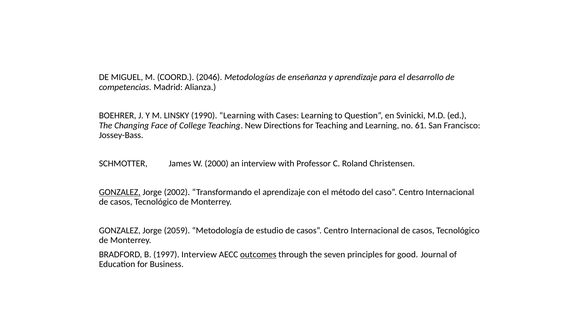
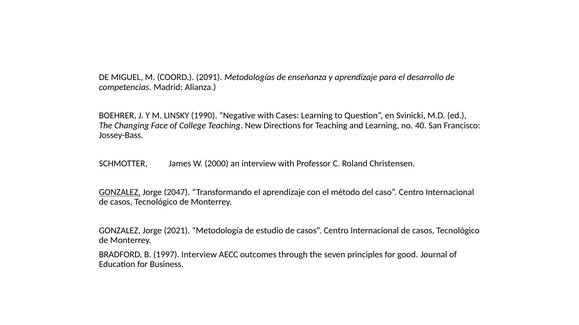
2046: 2046 -> 2091 (209, 77)
1990 Learning: Learning -> Negative (237, 116)
61: 61 -> 40 (421, 126)
2002: 2002 -> 2047 (177, 193)
2059: 2059 -> 2021 (177, 231)
outcomes underline: present -> none (258, 255)
